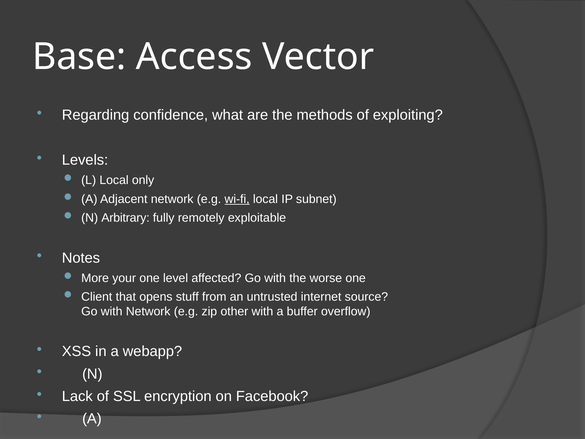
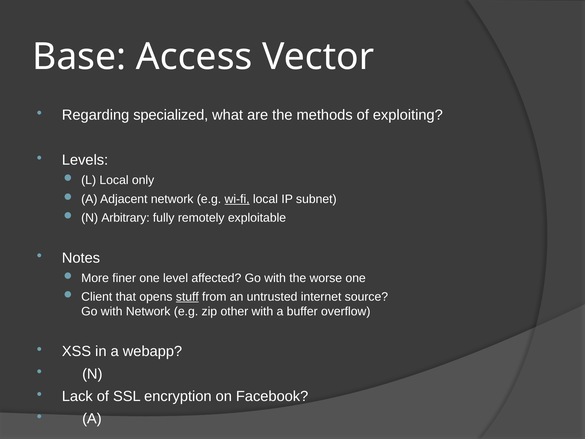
confidence: confidence -> specialized (171, 115)
your: your -> finer (124, 278)
stuff underline: none -> present (187, 297)
